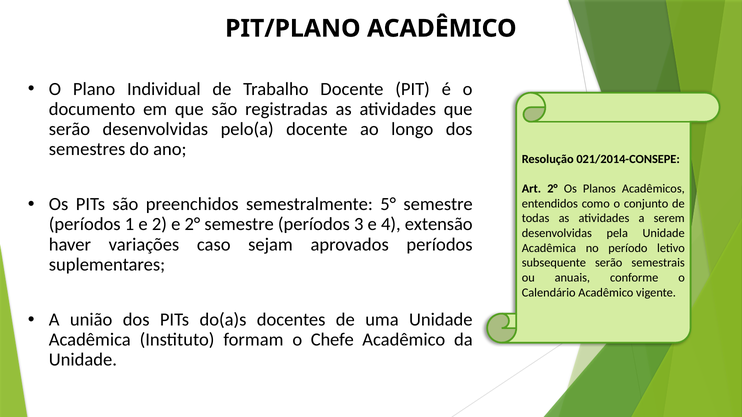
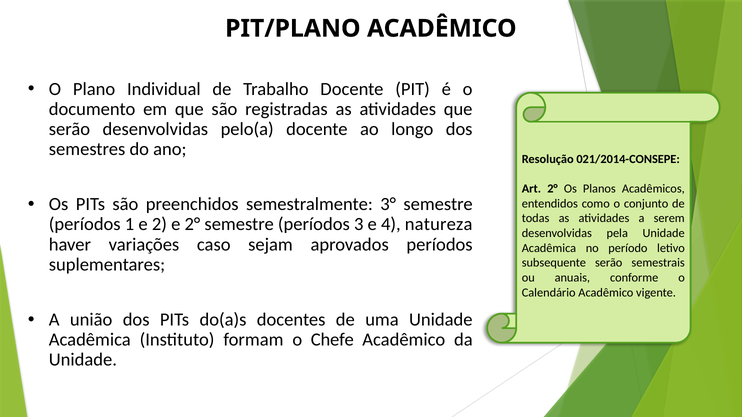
5°: 5° -> 3° (388, 205)
extensão: extensão -> natureza (439, 225)
